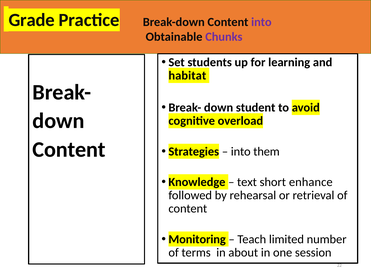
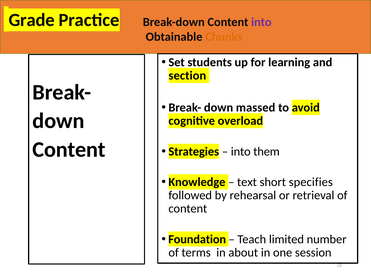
Chunks colour: purple -> orange (224, 37)
habitat: habitat -> section (187, 76)
student: student -> massed (256, 108)
enhance: enhance -> specifies (311, 182)
Monitoring: Monitoring -> Foundation (197, 239)
